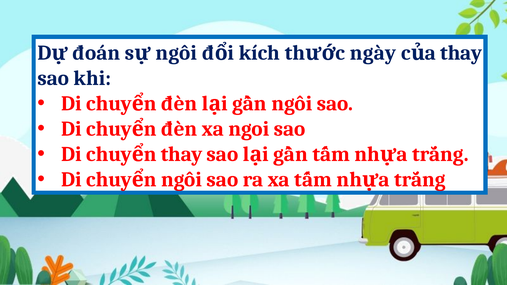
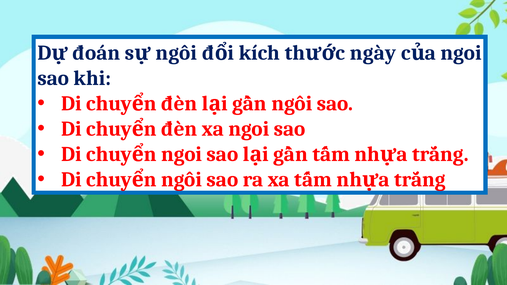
thay: thay -> ngoi (461, 53)
thay: thay -> ngoi (182, 154)
